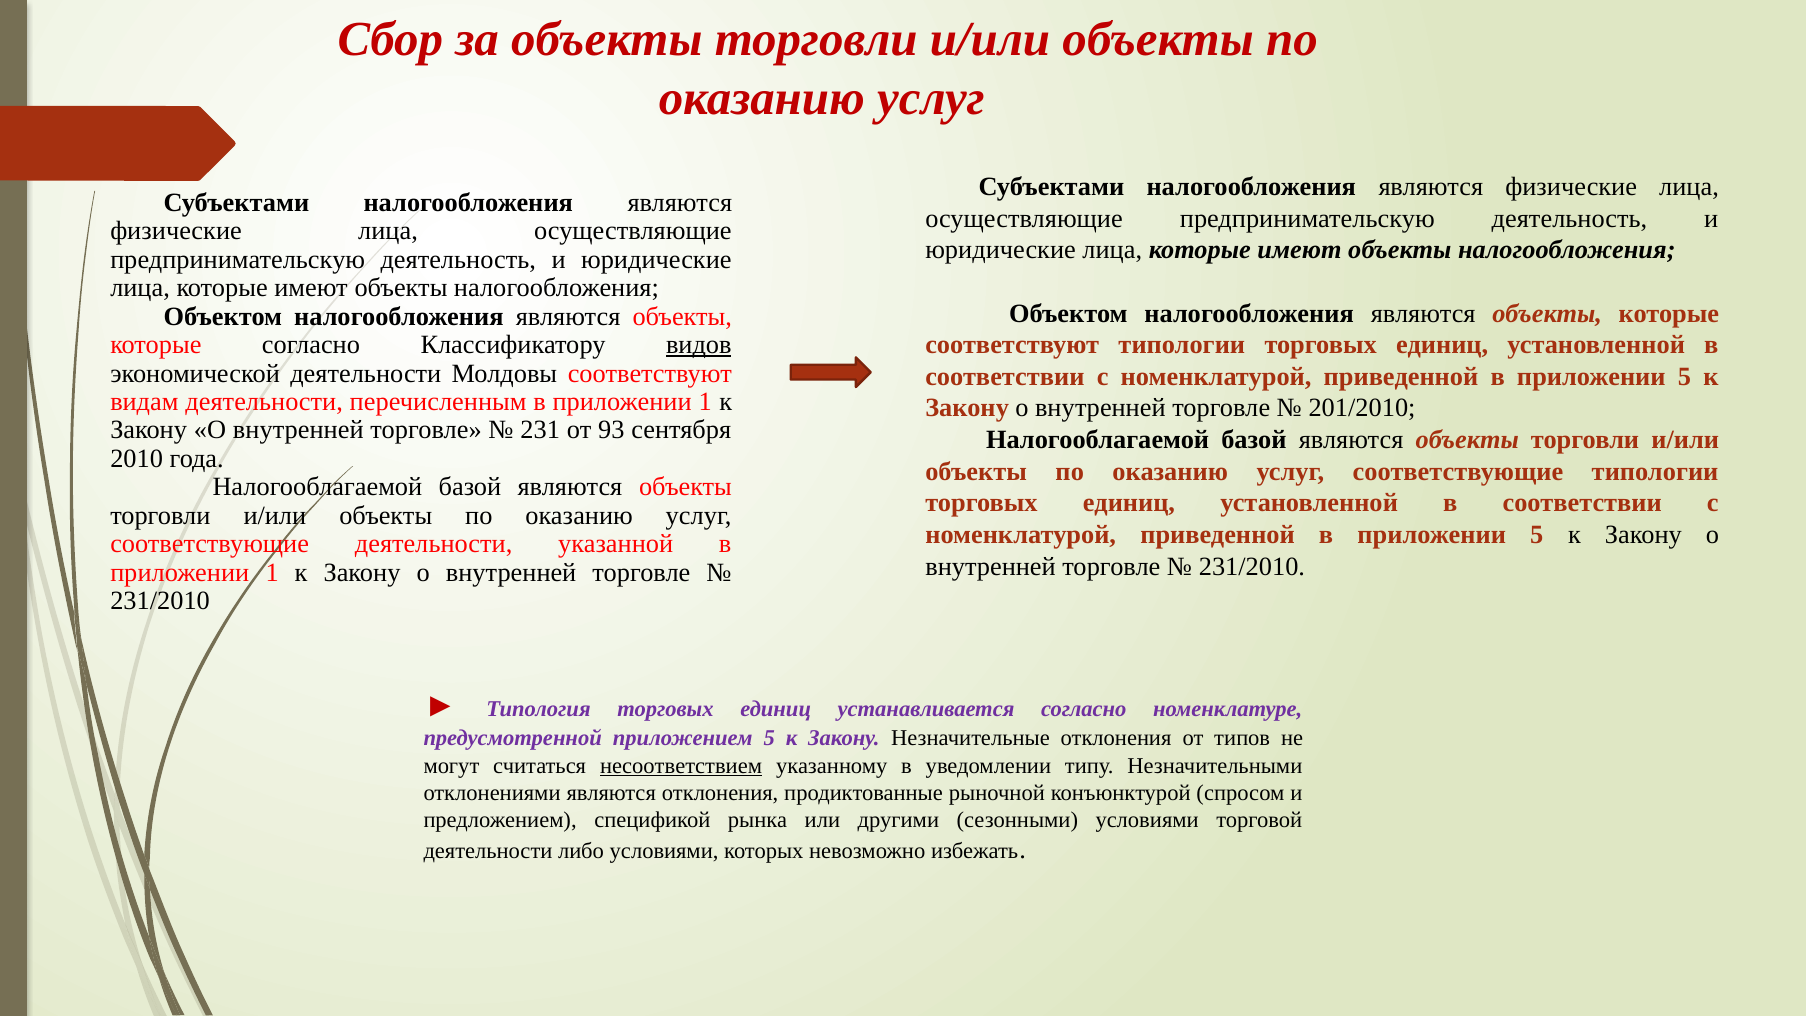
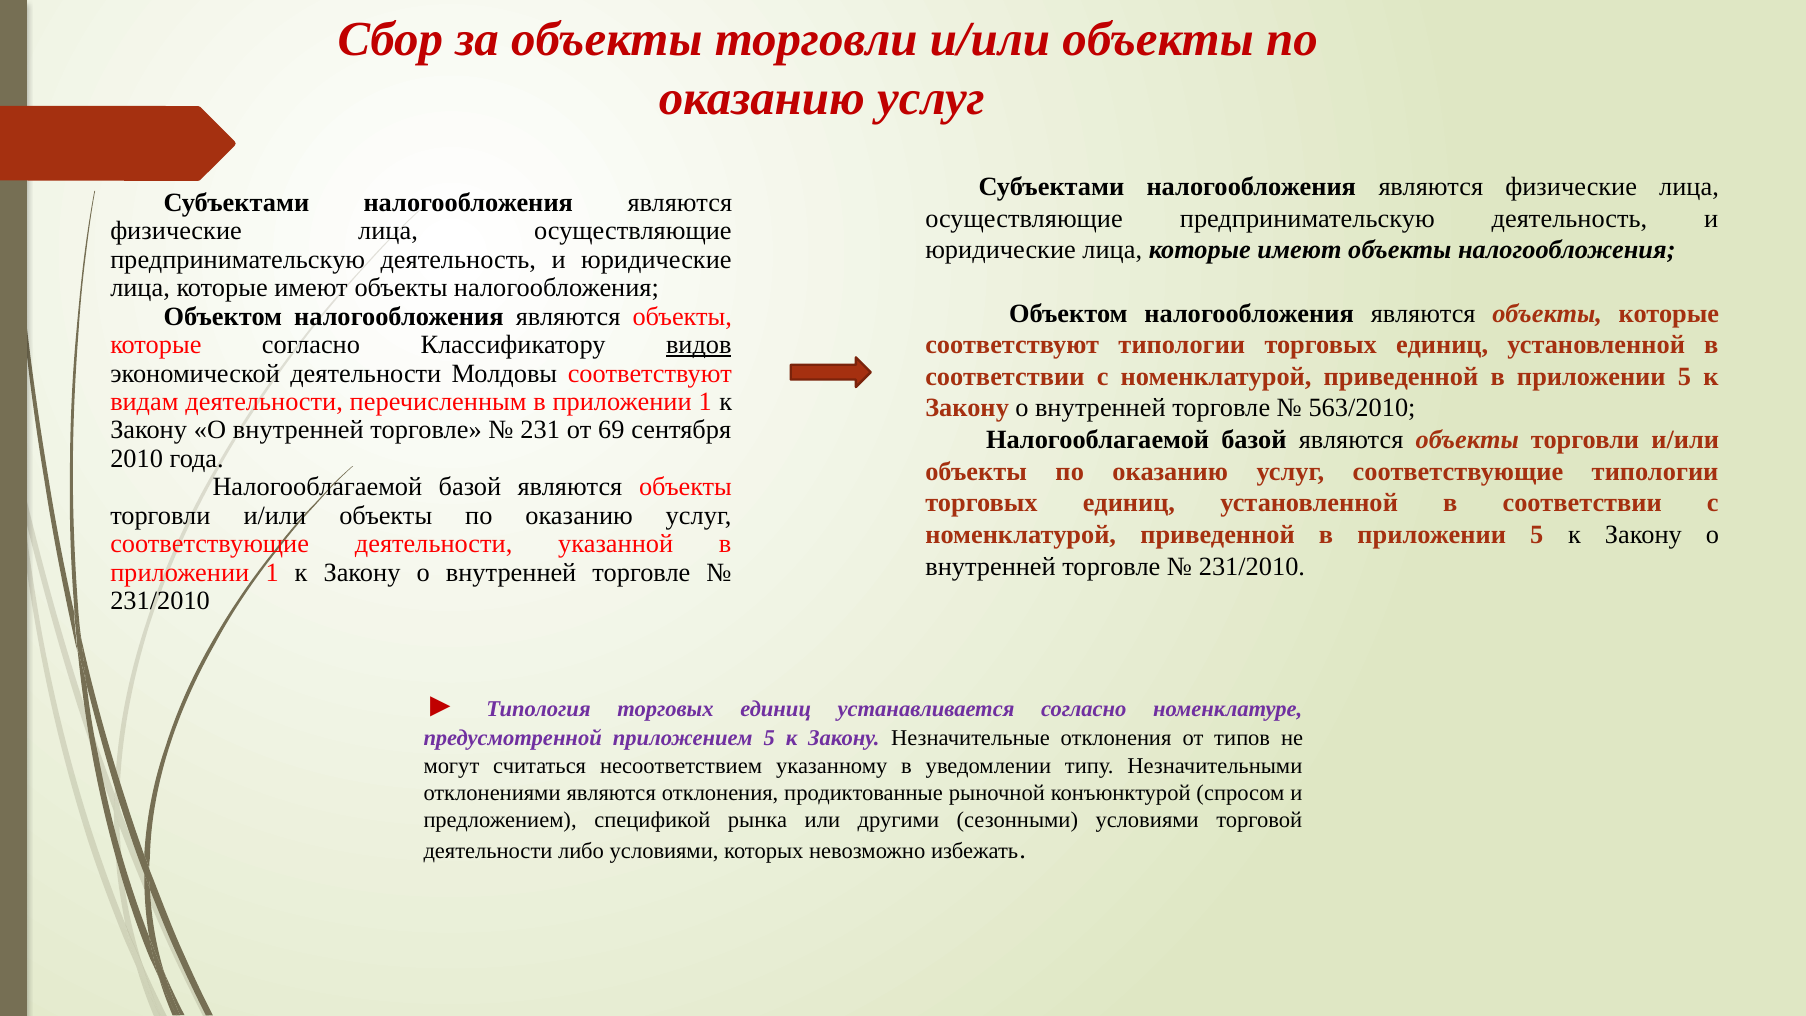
201/2010: 201/2010 -> 563/2010 (1362, 408)
93: 93 -> 69 (611, 430)
несоответствием underline: present -> none (681, 765)
